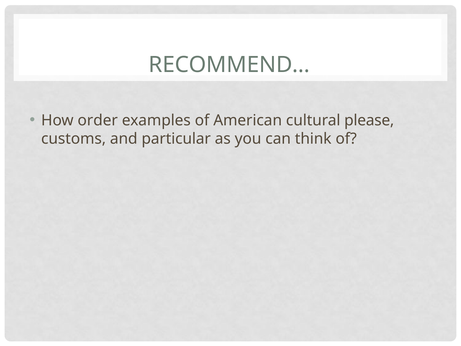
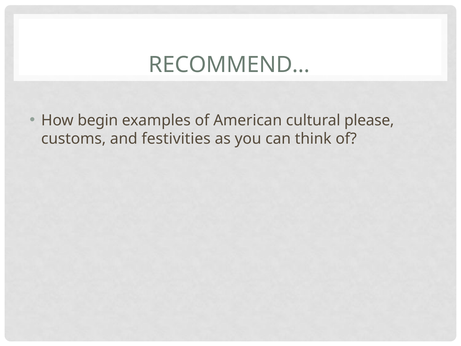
order: order -> begin (98, 120)
particular: particular -> festivities (176, 139)
